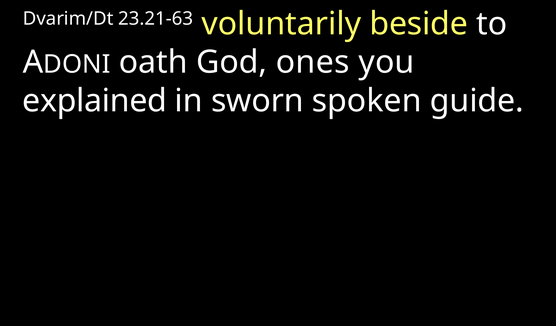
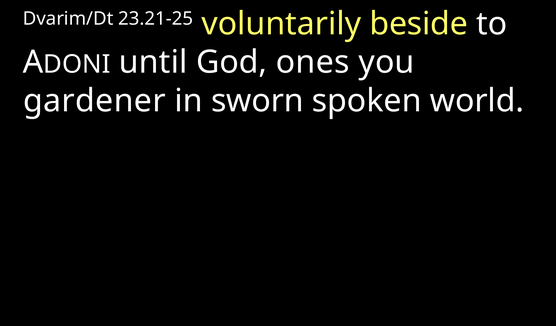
23.21-63: 23.21-63 -> 23.21-25 (156, 19)
oath: oath -> until (153, 62)
explained: explained -> gardener (94, 101)
guide: guide -> world (477, 101)
